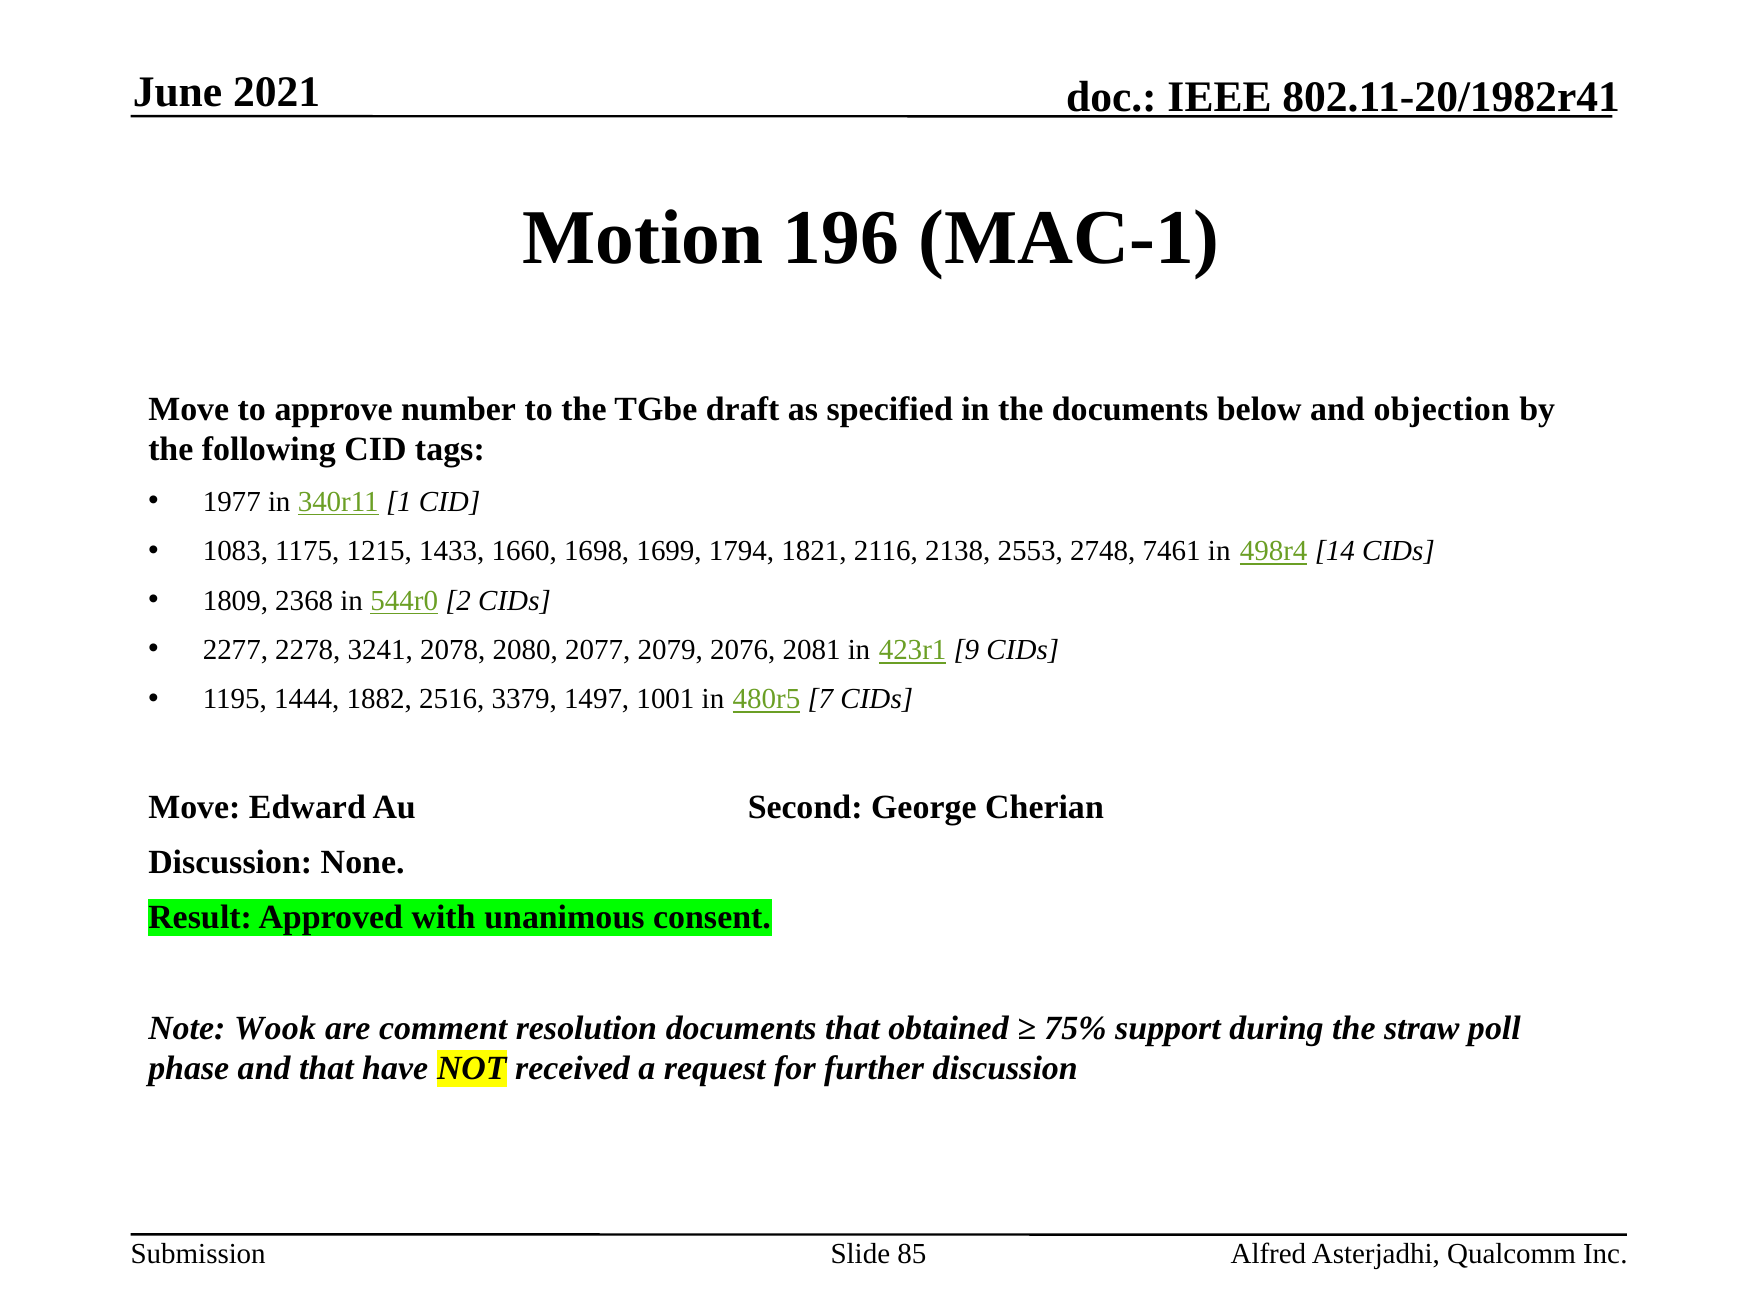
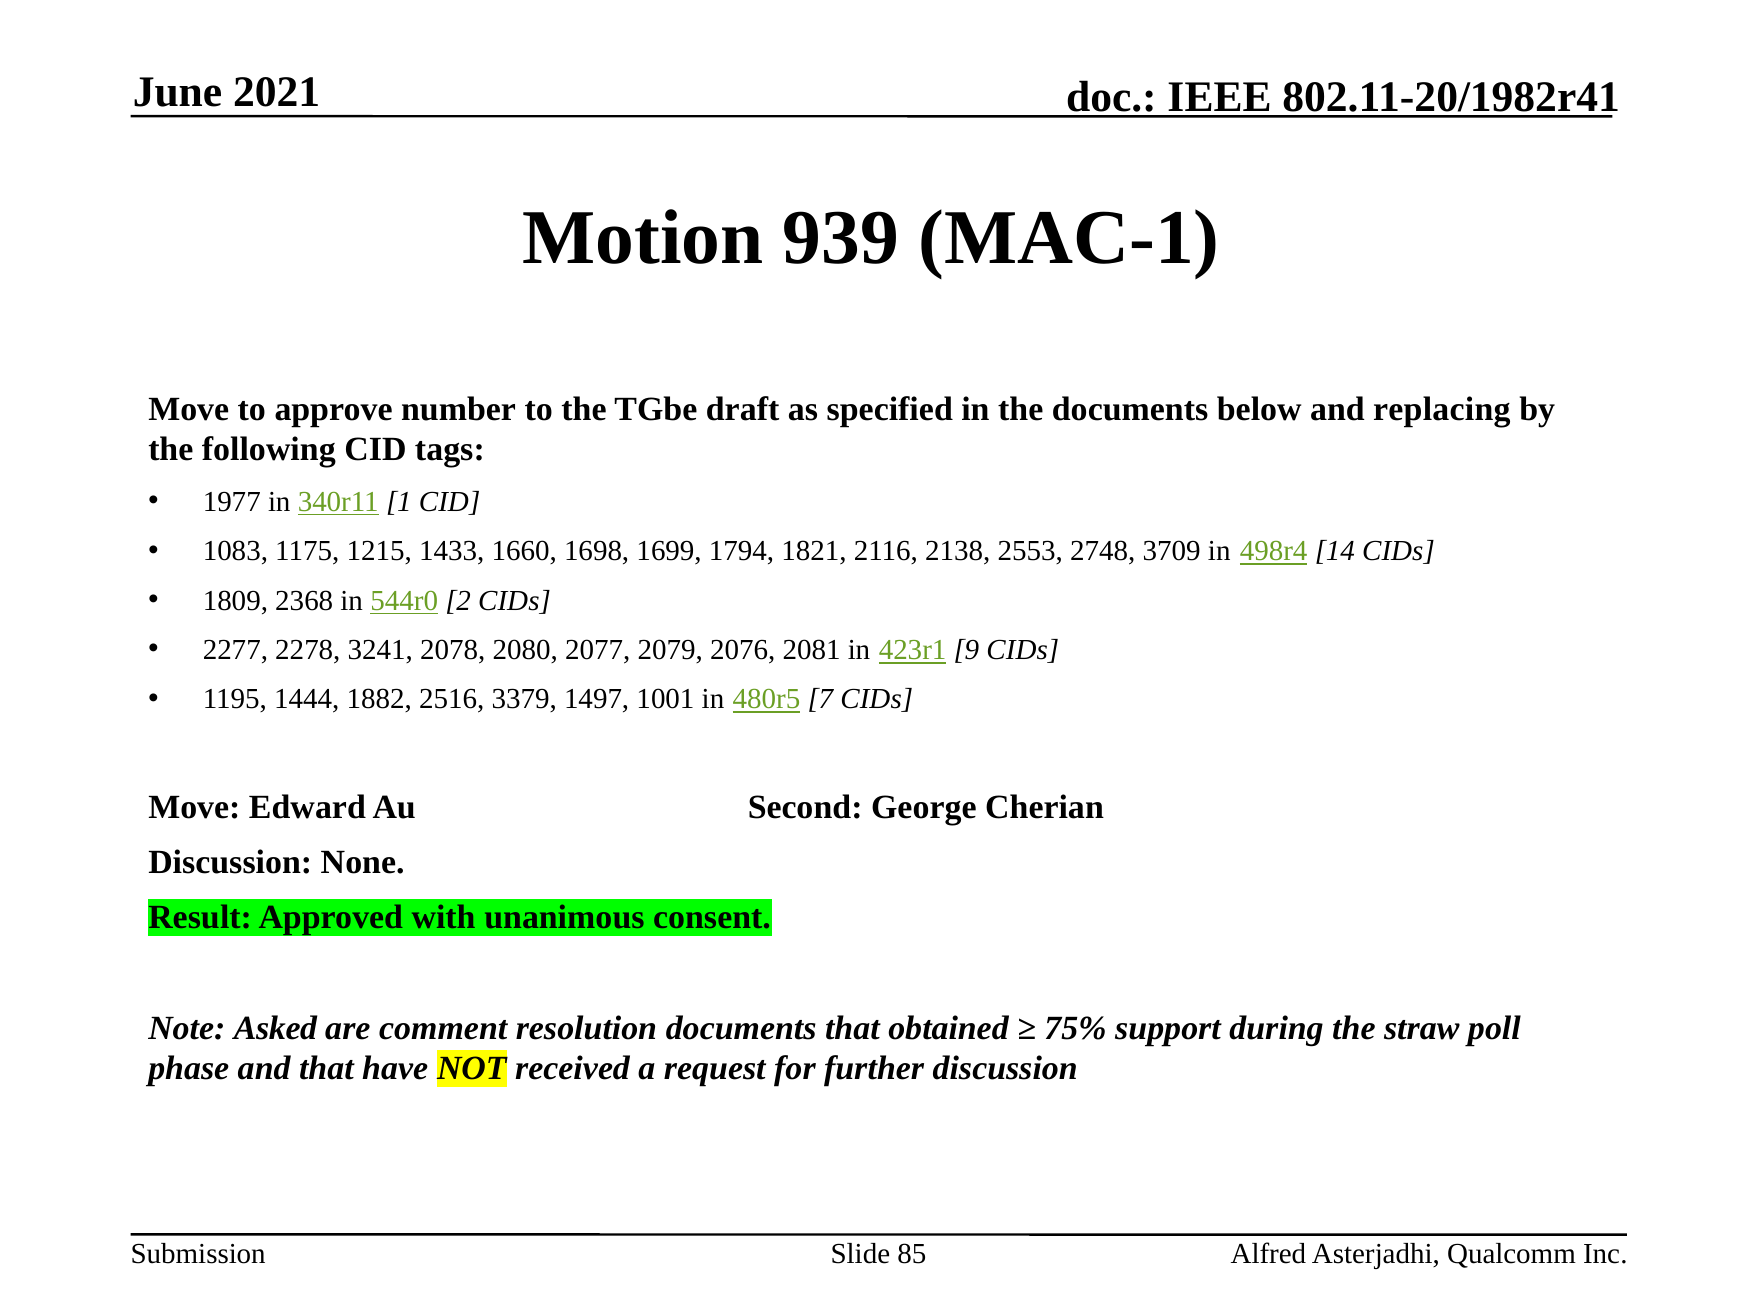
196: 196 -> 939 (841, 238)
objection: objection -> replacing (1442, 409)
7461: 7461 -> 3709 (1172, 551)
Wook: Wook -> Asked (275, 1028)
